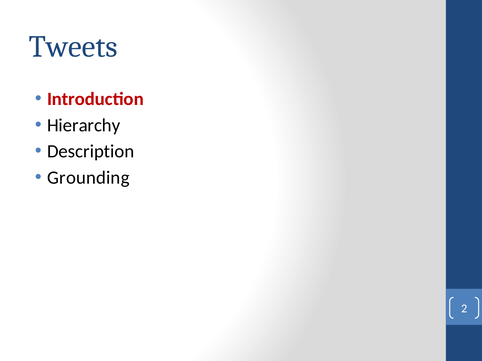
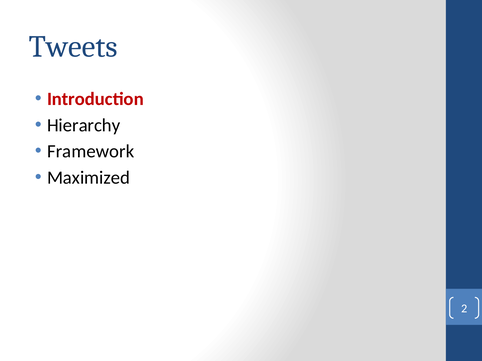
Description: Description -> Framework (91, 152)
Grounding: Grounding -> Maximized (89, 178)
